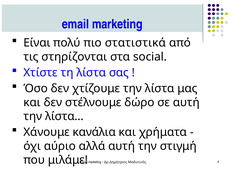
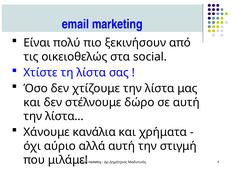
στατιστικά: στατιστικά -> ξεκινήσουν (135, 43)
στηρίζονται: στηρίζονται -> οικειοθελώς (74, 57)
